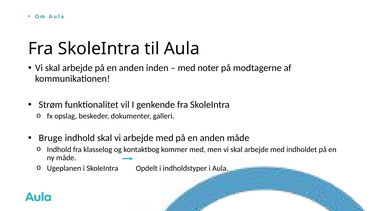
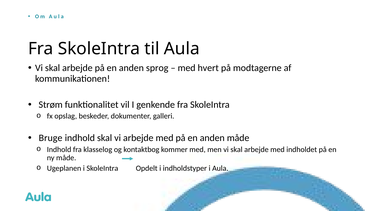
inden: inden -> sprog (157, 68)
noter: noter -> hvert (208, 68)
